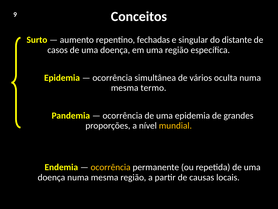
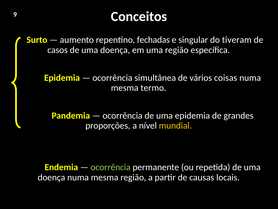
distante: distante -> tiveram (237, 40)
oculta: oculta -> coisas (226, 78)
ocorrência colour: yellow -> light green (111, 167)
